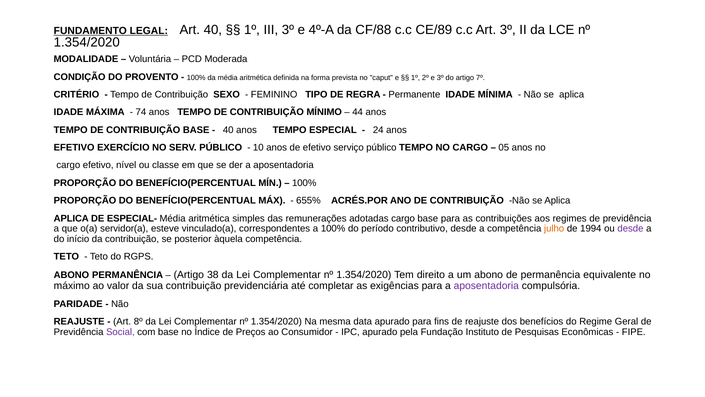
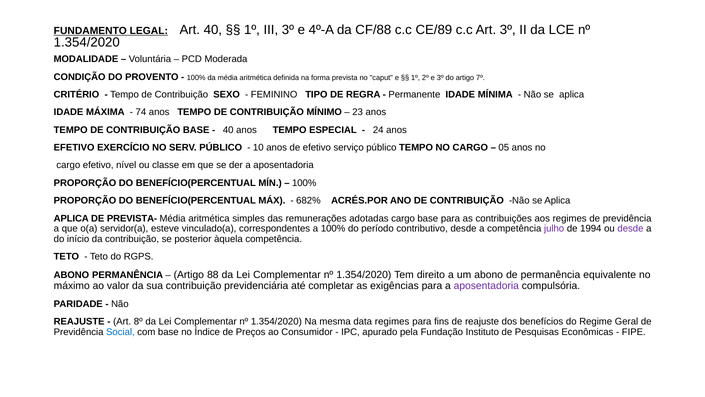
44: 44 -> 23 (358, 112)
655%: 655% -> 682% (308, 200)
ESPECIAL-: ESPECIAL- -> PREVISTA- (132, 218)
julho colour: orange -> purple (554, 228)
38: 38 -> 88 (213, 275)
data apurado: apurado -> regimes (392, 321)
Social colour: purple -> blue (120, 332)
